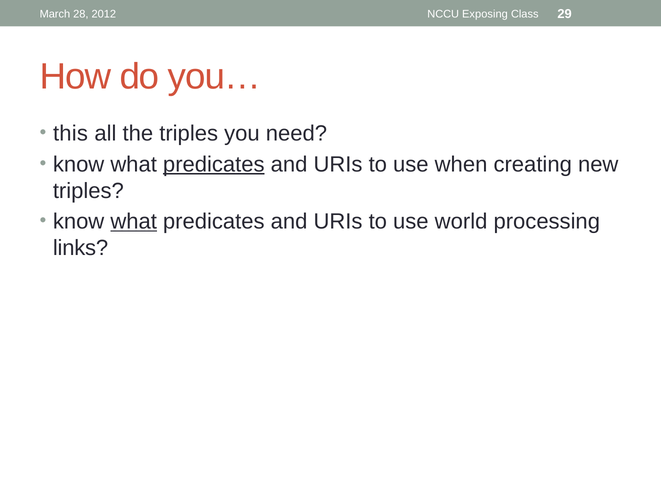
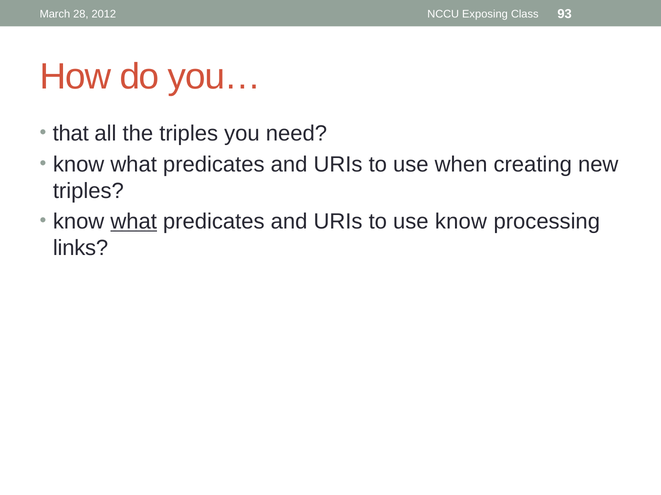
29: 29 -> 93 (565, 14)
this: this -> that (71, 134)
predicates underline: present -> none (214, 165)
use world: world -> know (461, 222)
